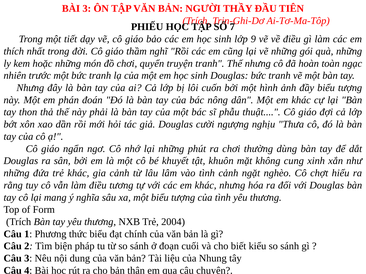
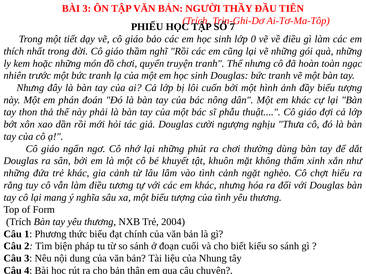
9: 9 -> 0 (253, 39)
cung: cung -> thẩm (294, 161)
